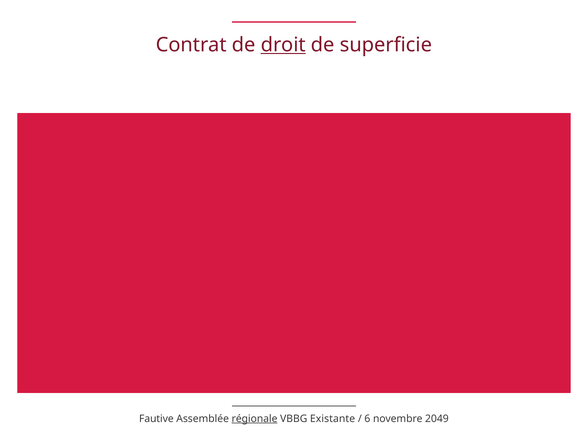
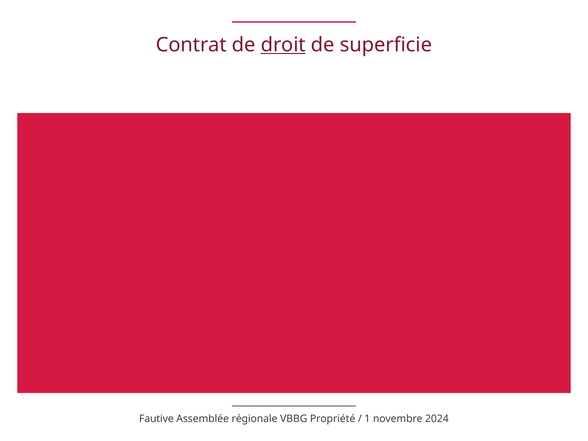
régionale underline: present -> none (255, 419)
Existante: Existante -> Propriété (333, 419)
6: 6 -> 1 (367, 419)
2049: 2049 -> 2024 (437, 419)
